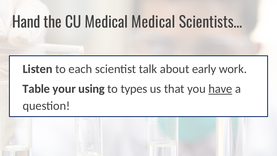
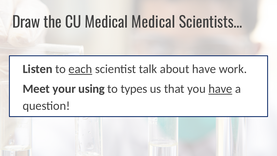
Hand: Hand -> Draw (26, 23)
each underline: none -> present (80, 69)
about early: early -> have (204, 69)
Table: Table -> Meet (36, 89)
